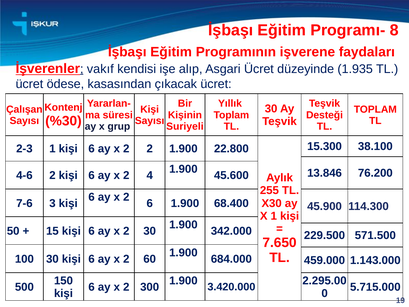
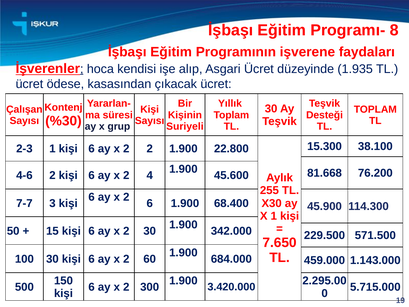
vakıf: vakıf -> hoca (100, 69)
13.846: 13.846 -> 81.668 (325, 173)
7-6: 7-6 -> 7-7 (24, 203)
